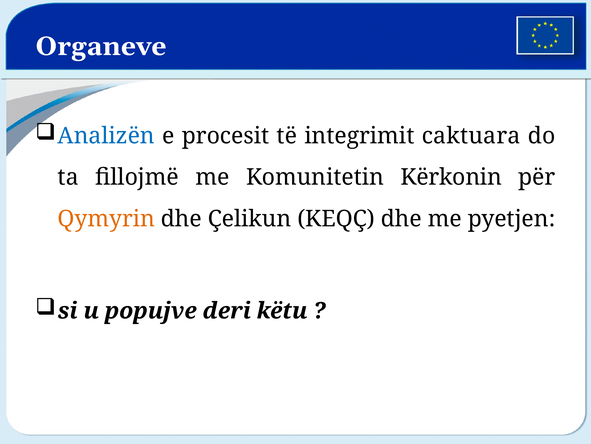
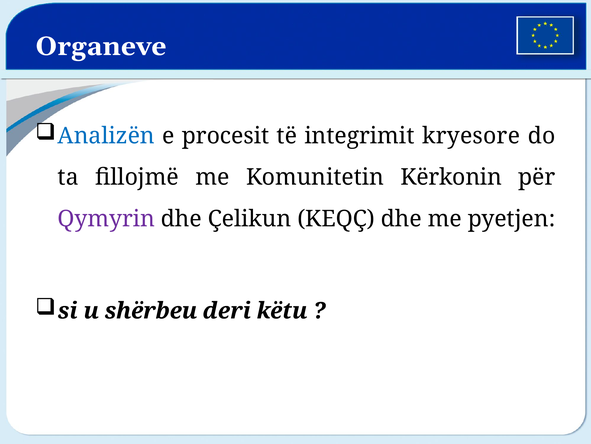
caktuara: caktuara -> kryesore (471, 136)
Qymyrin colour: orange -> purple (106, 218)
popujve: popujve -> shërbeu (151, 310)
